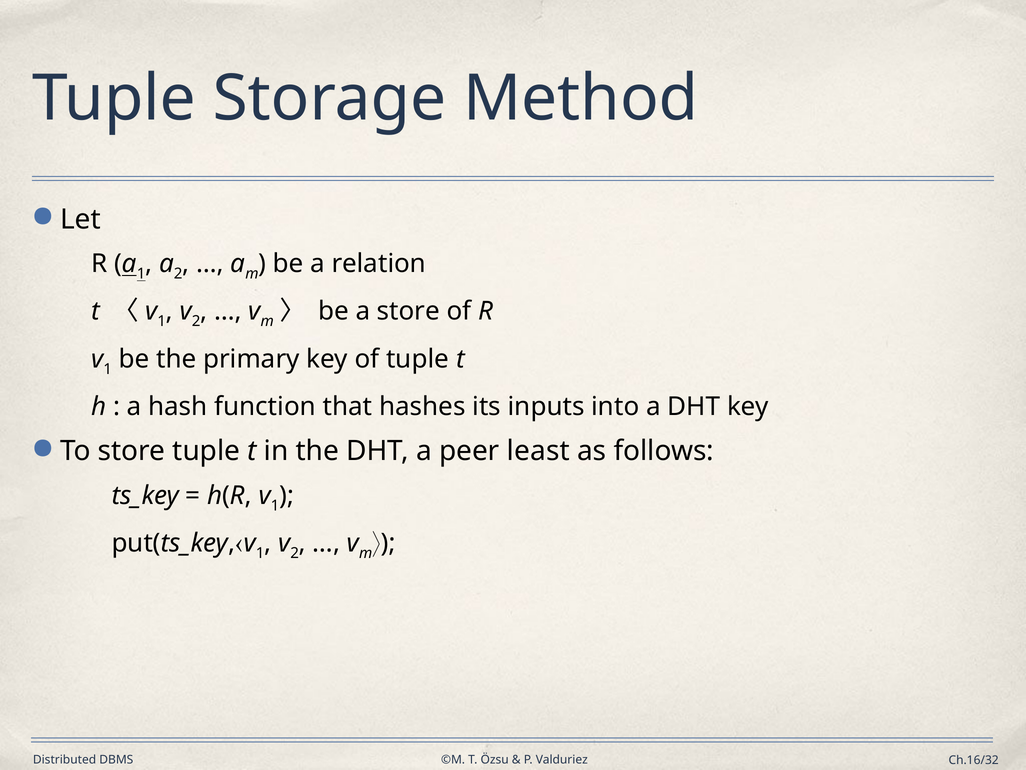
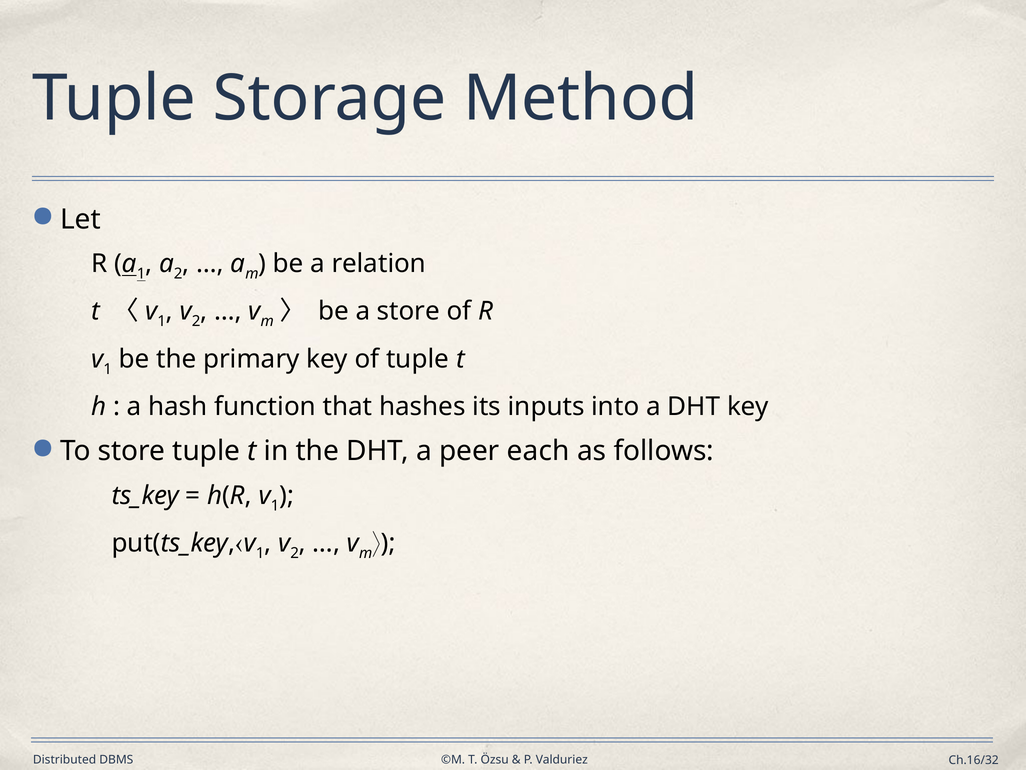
least: least -> each (538, 451)
